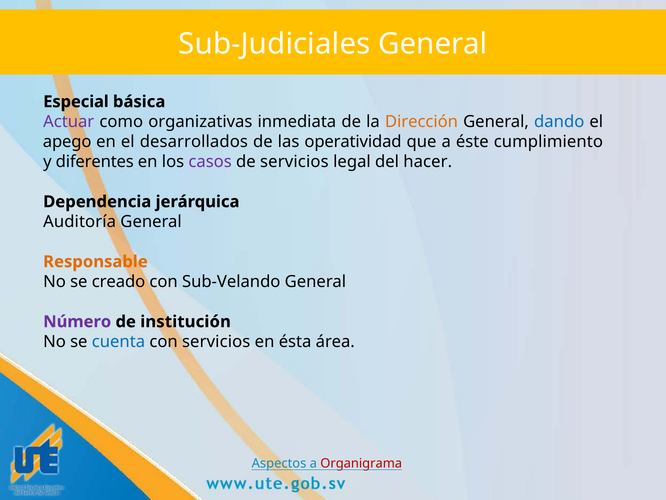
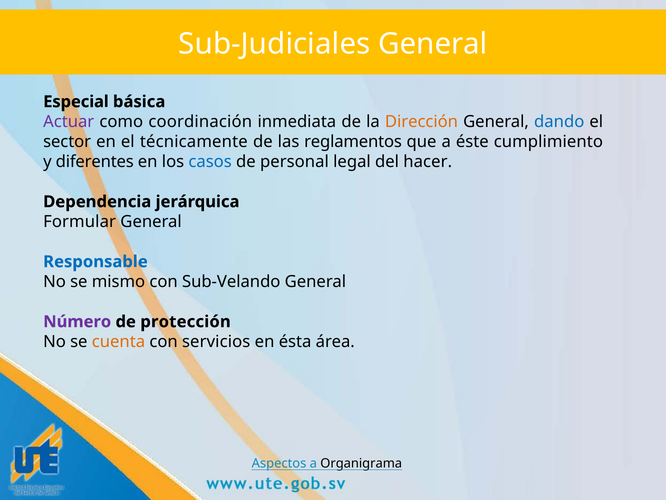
organizativas: organizativas -> coordinación (200, 122)
apego: apego -> sector (67, 142)
desarrollados: desarrollados -> técnicamente (194, 142)
operatividad: operatividad -> reglamentos (353, 142)
casos colour: purple -> blue (210, 162)
de servicios: servicios -> personal (294, 162)
Auditoría: Auditoría -> Formular (80, 222)
Responsable colour: orange -> blue (95, 261)
creado: creado -> mismo (118, 281)
institución: institución -> protección (186, 321)
cuenta colour: blue -> orange (118, 341)
Organigrama colour: red -> black (361, 463)
